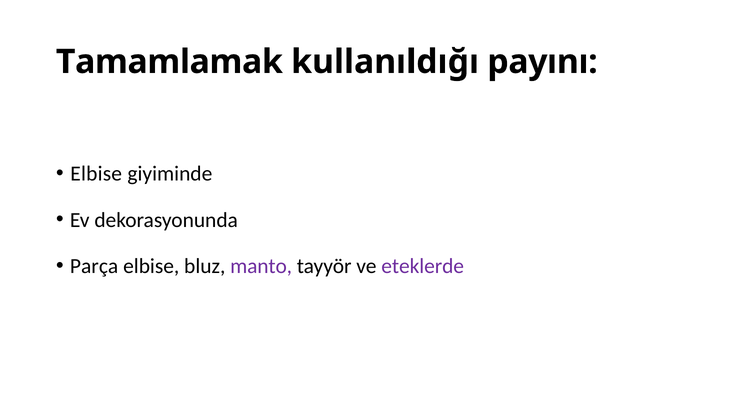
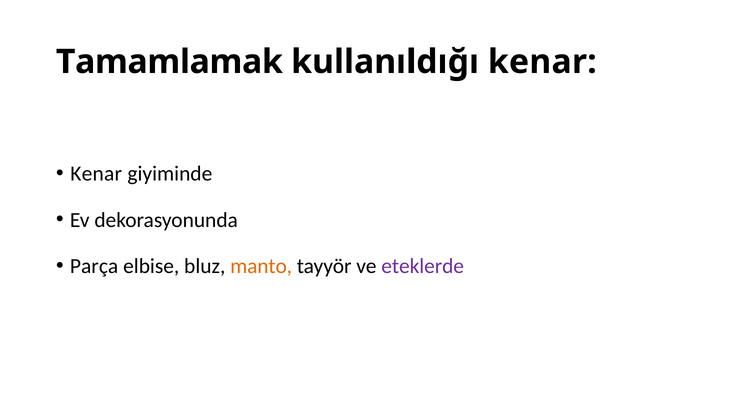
kullanıldığı payını: payını -> kenar (542, 62)
Elbise: Elbise -> Kenar (96, 174)
manto colour: purple -> orange (261, 266)
